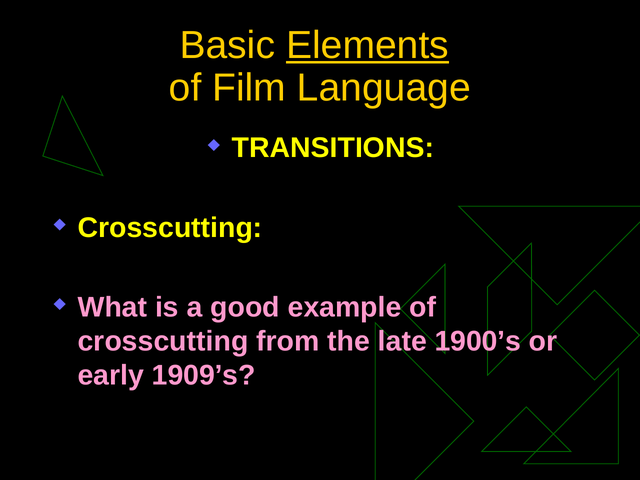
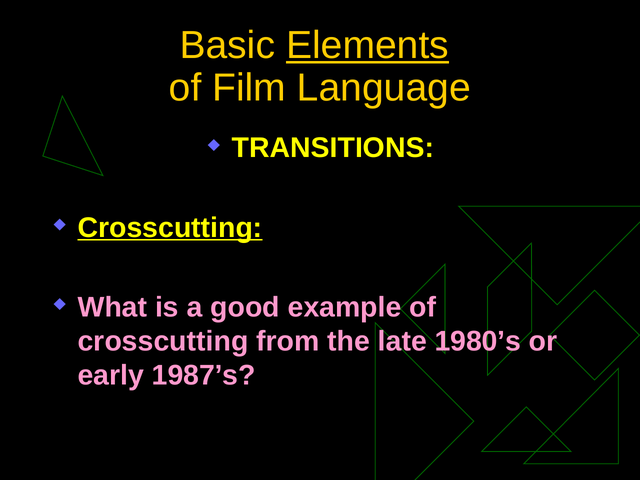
Crosscutting underline: none -> present (170, 228)
1900’s: 1900’s -> 1980’s (478, 341)
1909’s: 1909’s -> 1987’s (204, 376)
